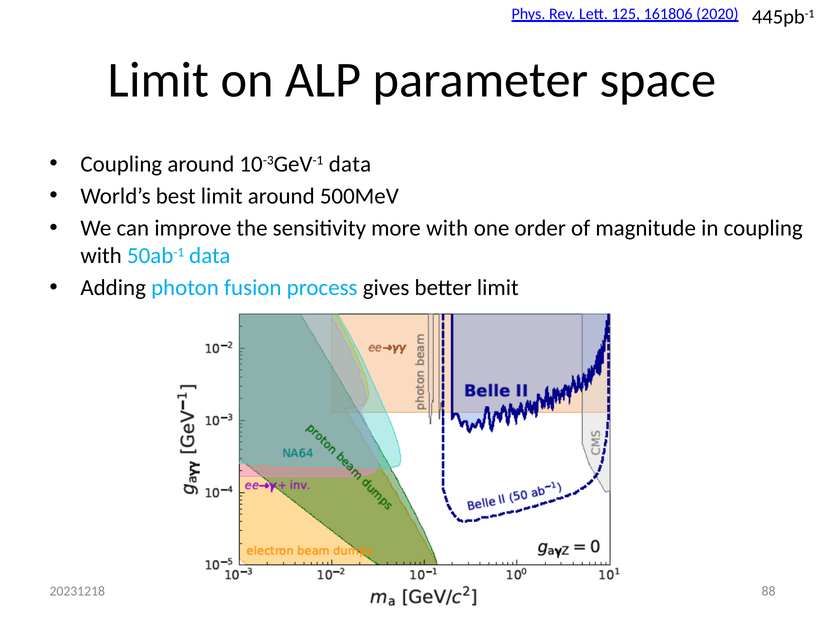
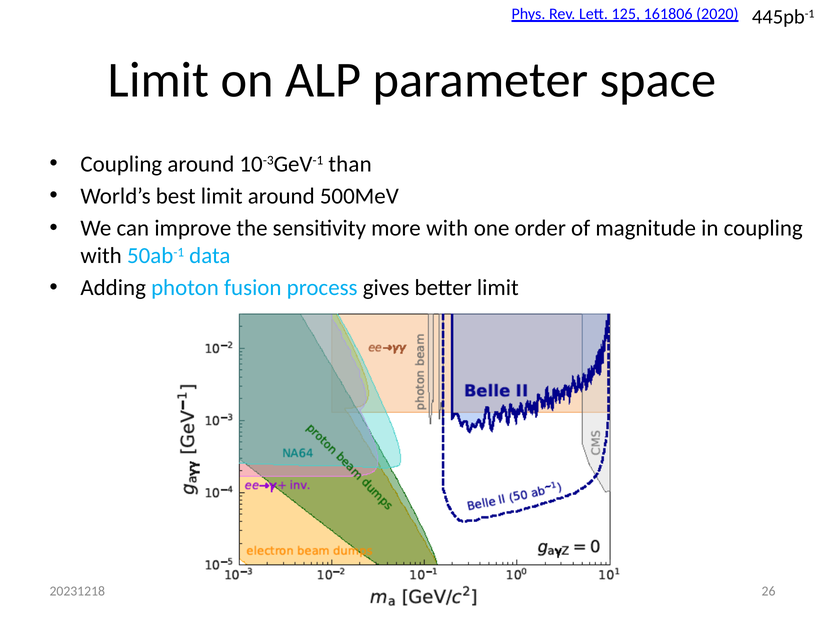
10-3GeV-1 data: data -> than (350, 164)
88: 88 -> 26 (769, 591)
